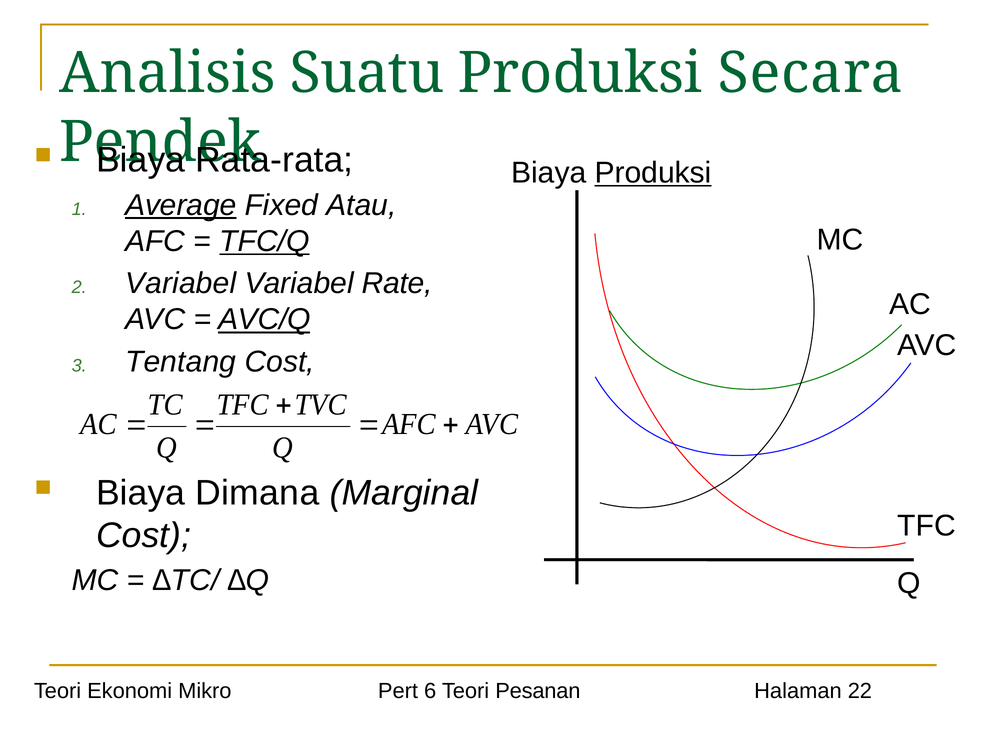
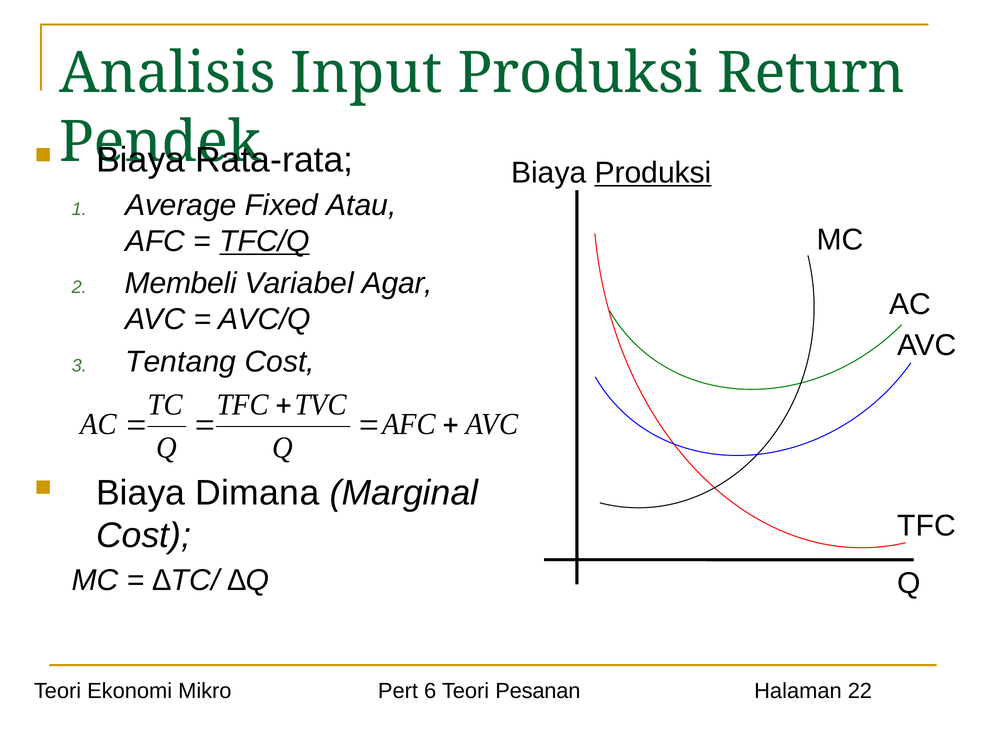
Suatu: Suatu -> Input (366, 73)
Secara: Secara -> Return (811, 73)
Average underline: present -> none (181, 205)
Variabel: Variabel -> Membeli (181, 284)
Rate: Rate -> Agar (397, 284)
AVC/Q underline: present -> none (264, 320)
